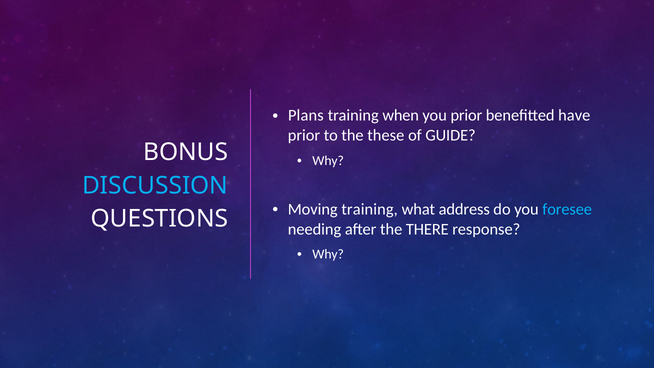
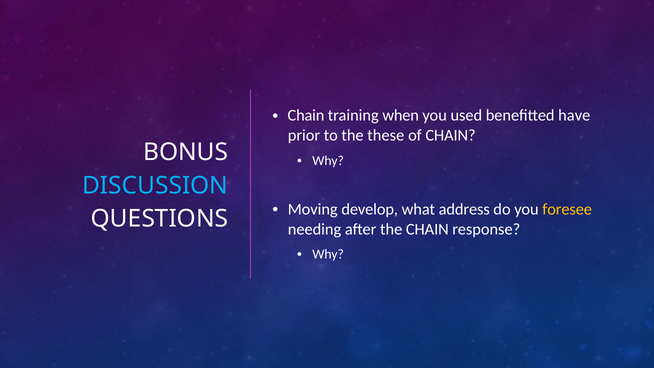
Plans: Plans -> Chain (306, 116)
you prior: prior -> used (466, 116)
of GUIDE: GUIDE -> CHAIN (451, 135)
Moving training: training -> develop (370, 209)
foresee colour: light blue -> yellow (567, 209)
the THERE: THERE -> CHAIN (427, 229)
